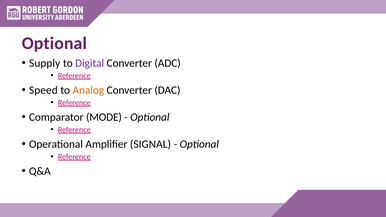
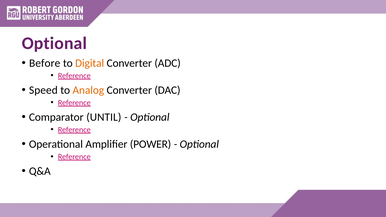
Supply: Supply -> Before (45, 63)
Digital colour: purple -> orange (90, 63)
MODE: MODE -> UNTIL (104, 117)
SIGNAL: SIGNAL -> POWER (151, 144)
